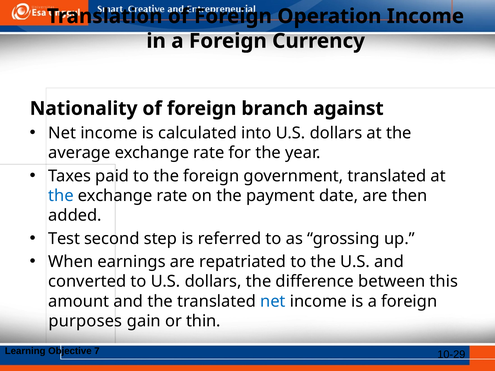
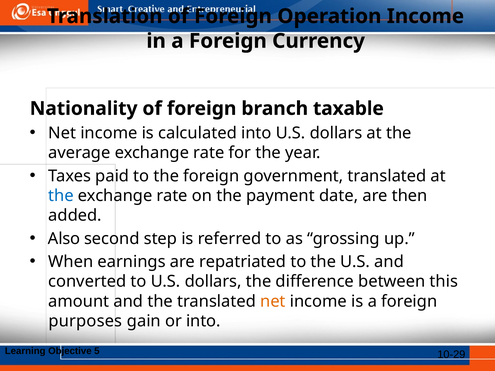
against: against -> taxable (348, 109)
Test: Test -> Also (64, 239)
net colour: blue -> orange (273, 301)
or thin: thin -> into (203, 321)
7: 7 -> 5 (97, 351)
